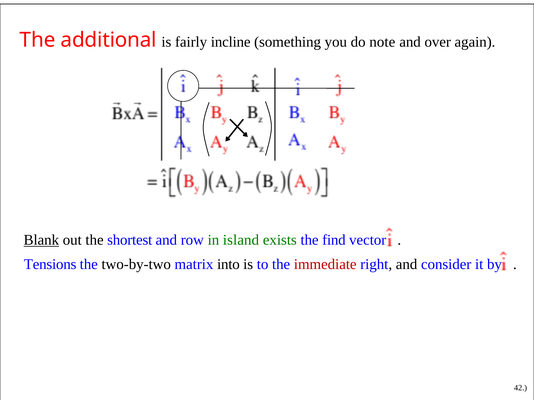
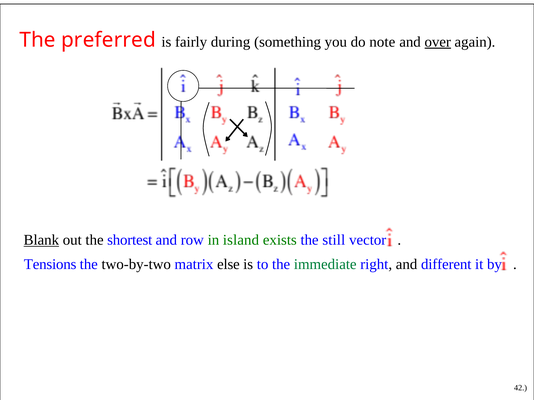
additional: additional -> preferred (108, 40)
incline: incline -> during (231, 42)
over underline: none -> present (438, 42)
find: find -> still (334, 240)
into: into -> else (228, 265)
immediate colour: red -> green (325, 265)
consider: consider -> different (446, 265)
